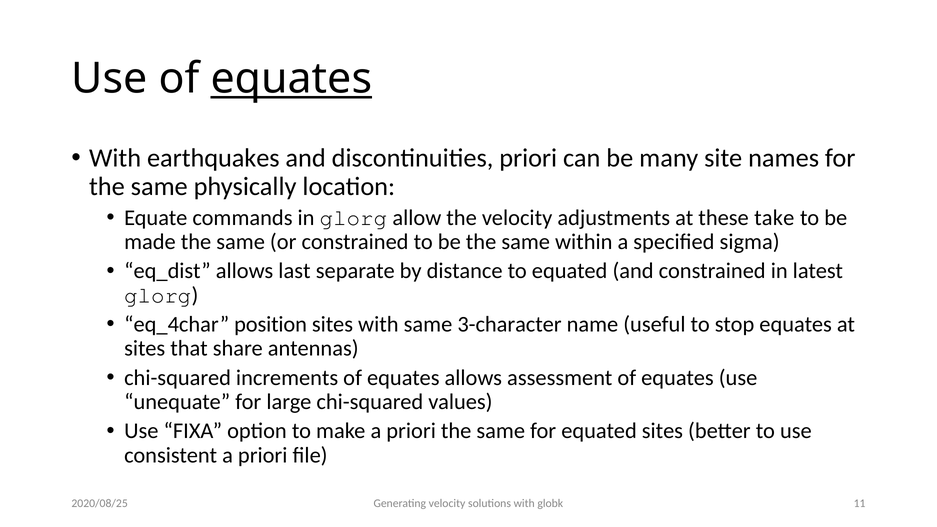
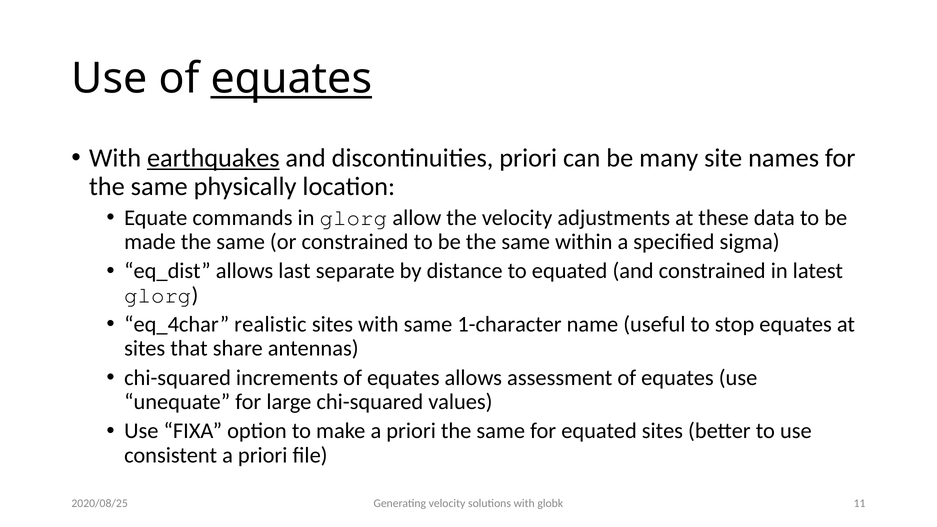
earthquakes underline: none -> present (213, 158)
take: take -> data (774, 218)
position: position -> realistic (270, 324)
3-character: 3-character -> 1-character (510, 324)
